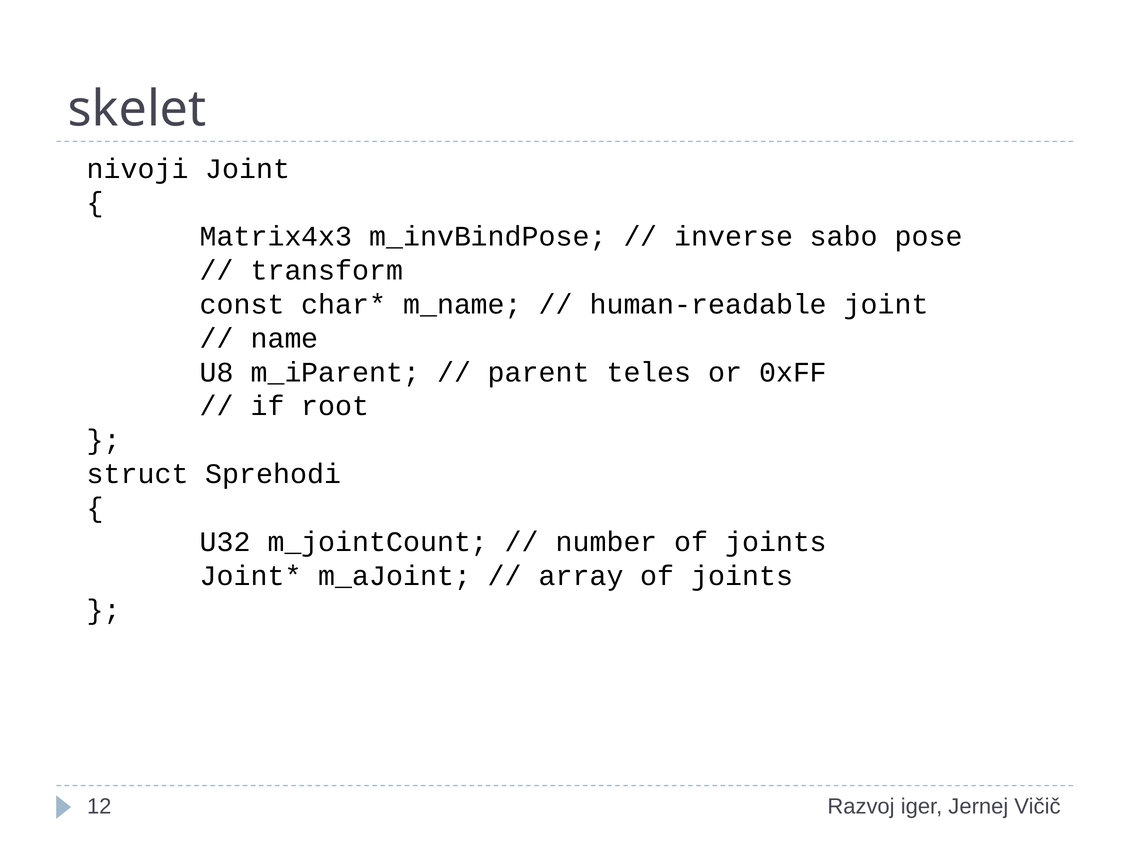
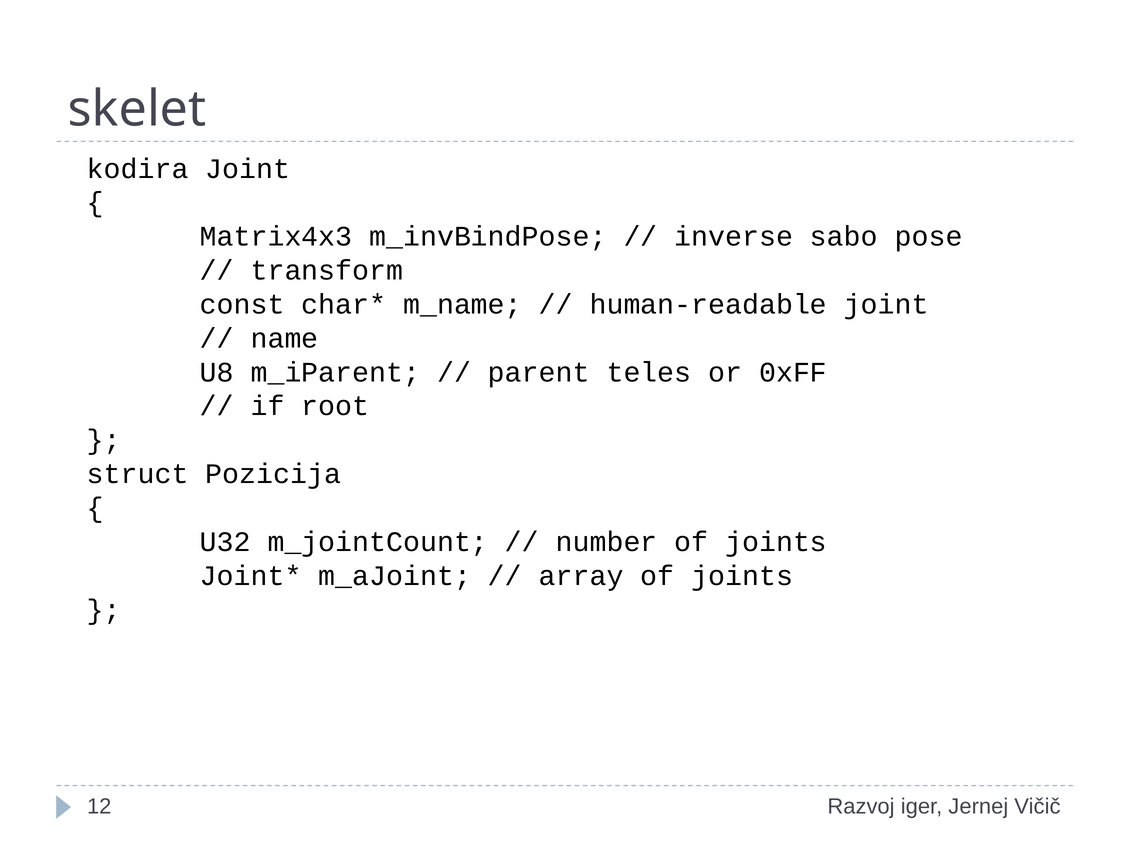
nivoji: nivoji -> kodira (138, 169)
Sprehodi: Sprehodi -> Pozicija (273, 474)
